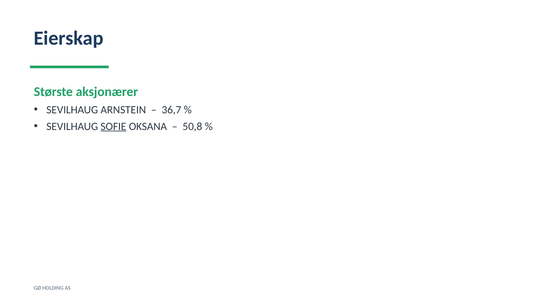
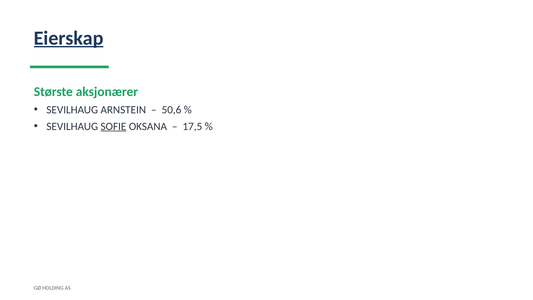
Eierskap underline: none -> present (69, 38)
36,7: 36,7 -> 50,6 (171, 110)
50,8: 50,8 -> 17,5 (192, 126)
